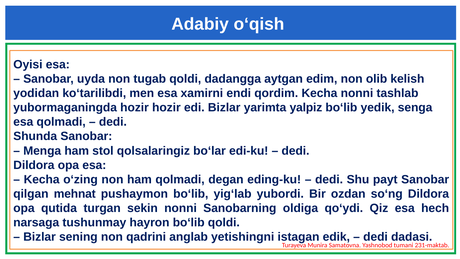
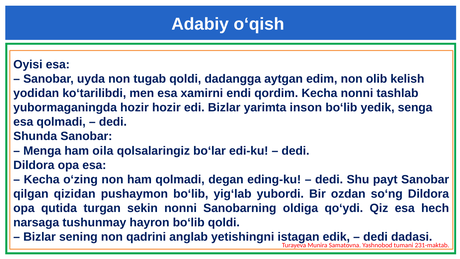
yalpiz: yalpiz -> inson (306, 107)
stol: stol -> oila (103, 151)
mehnat: mehnat -> qizidan (75, 194)
